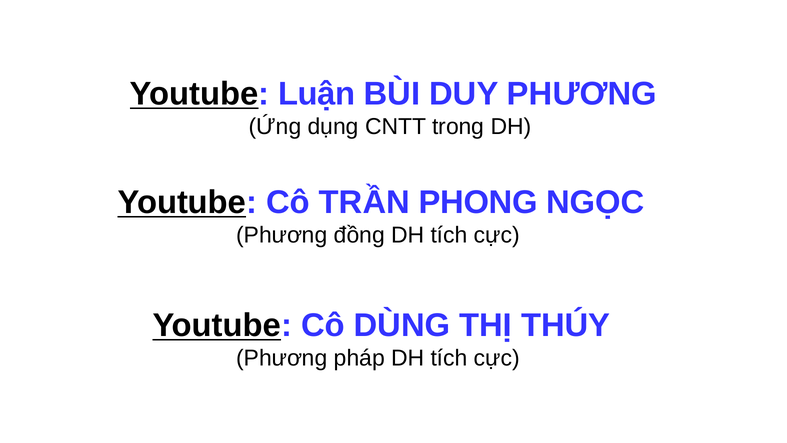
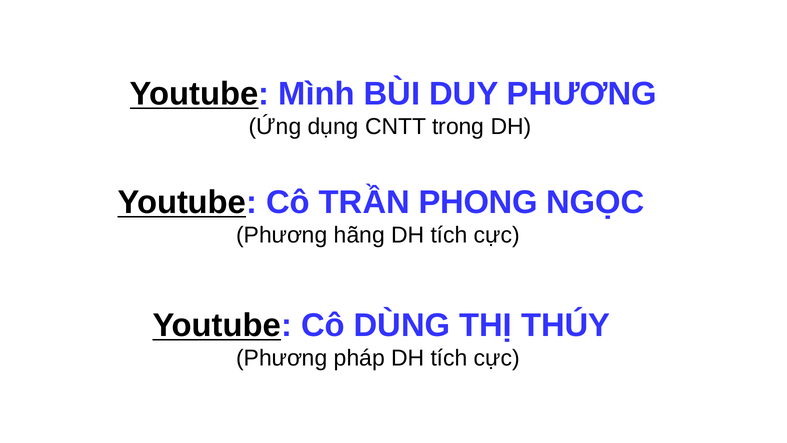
Luận: Luận -> Mình (317, 94)
đồng: đồng -> hãng (359, 235)
